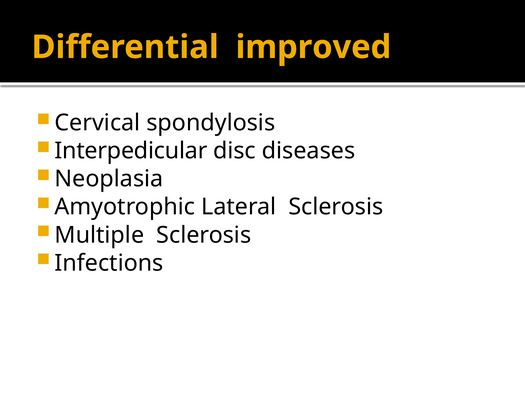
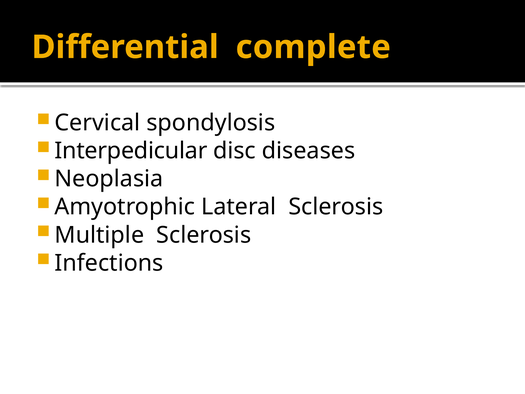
improved: improved -> complete (313, 47)
